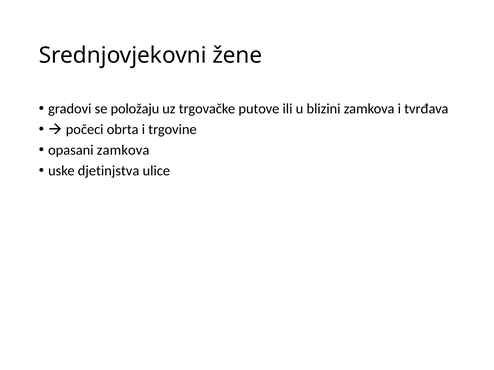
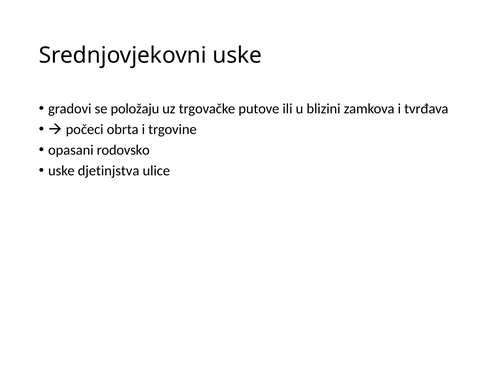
Srednjovjekovni žene: žene -> uske (237, 55)
opasani zamkova: zamkova -> rodovsko (123, 150)
